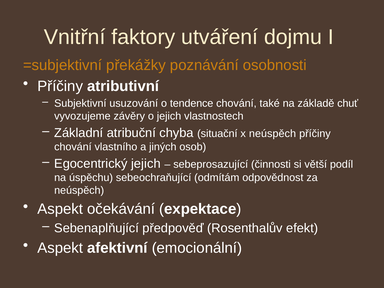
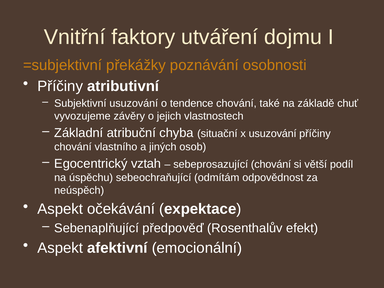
x neúspěch: neúspěch -> usuzování (273, 134)
Egocentrický jejich: jejich -> vztah (146, 164)
sebeprosazující činnosti: činnosti -> chování (271, 164)
